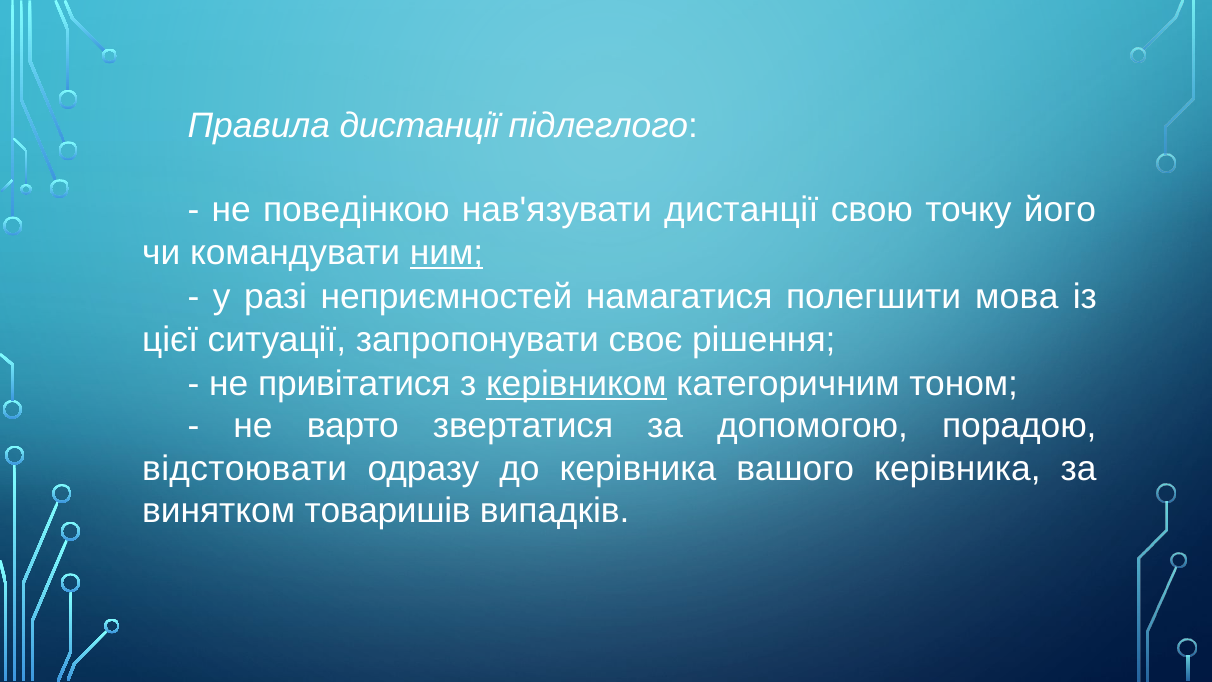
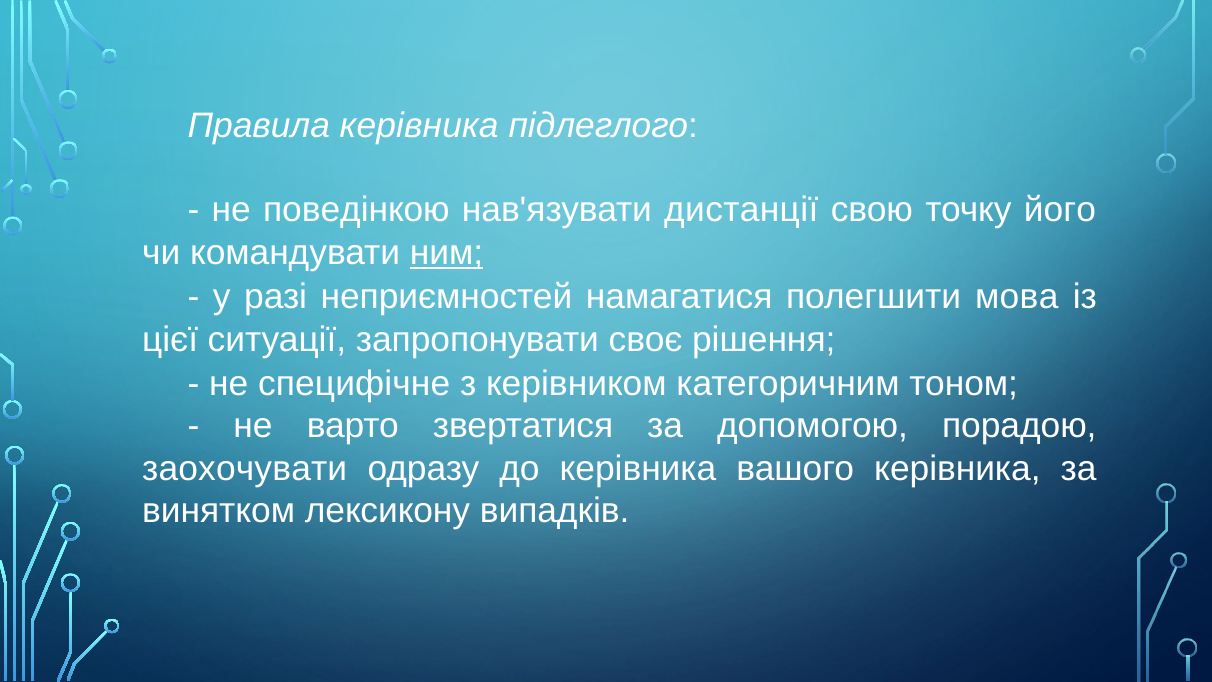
Правила дистанції: дистанції -> керівника (419, 125)
привітатися: привітатися -> специфічне (354, 383)
керівником underline: present -> none (576, 383)
відстоювати: відстоювати -> заохочувати (245, 468)
товаришів: товаришів -> лексикону (387, 511)
